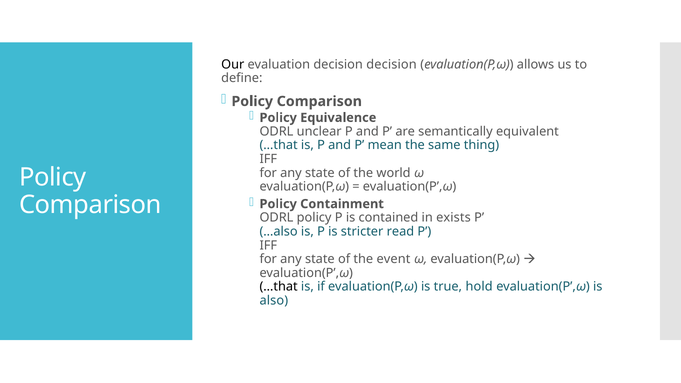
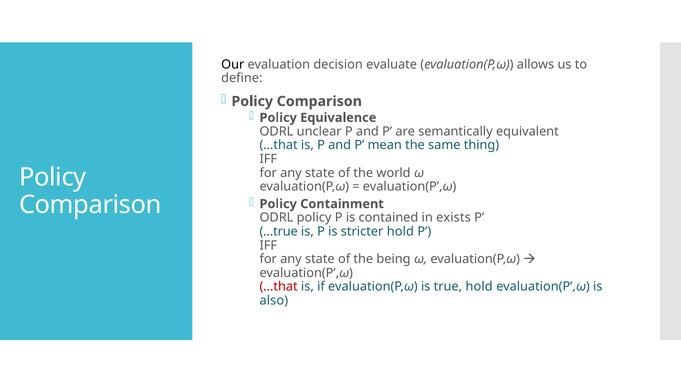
decision decision: decision -> evaluate (392, 64)
…also: …also -> …true (279, 232)
stricter read: read -> hold (400, 232)
event: event -> being (394, 259)
…that colour: black -> red (279, 287)
